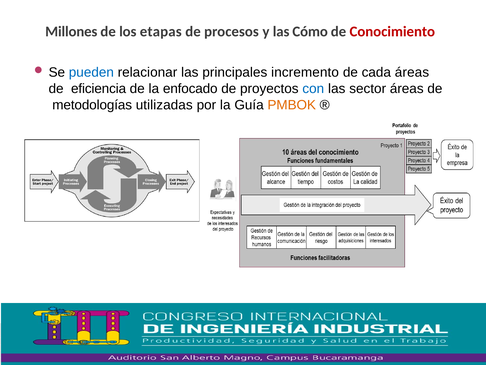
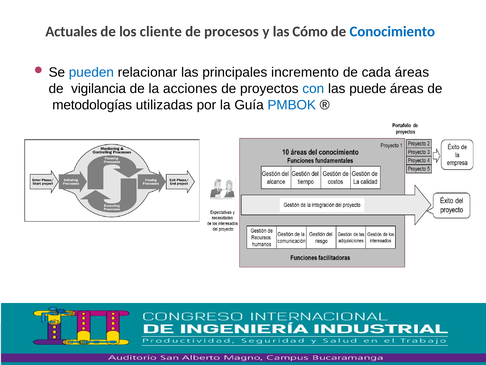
Millones: Millones -> Actuales (71, 32)
etapas: etapas -> cliente (161, 32)
Conocimiento colour: red -> blue (392, 32)
eficiencia: eficiencia -> vigilancia (99, 89)
enfocado: enfocado -> acciones (190, 89)
sector: sector -> puede (368, 89)
PMBOK colour: orange -> blue (292, 105)
